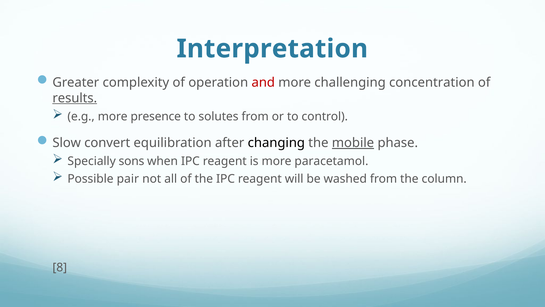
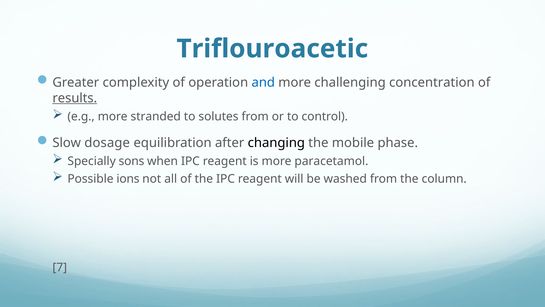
Interpretation: Interpretation -> Triflouroacetic (272, 49)
and colour: red -> blue (263, 82)
presence: presence -> stranded (156, 116)
convert: convert -> dosage (107, 143)
mobile underline: present -> none (353, 143)
pair: pair -> ions (128, 179)
8: 8 -> 7 (60, 267)
